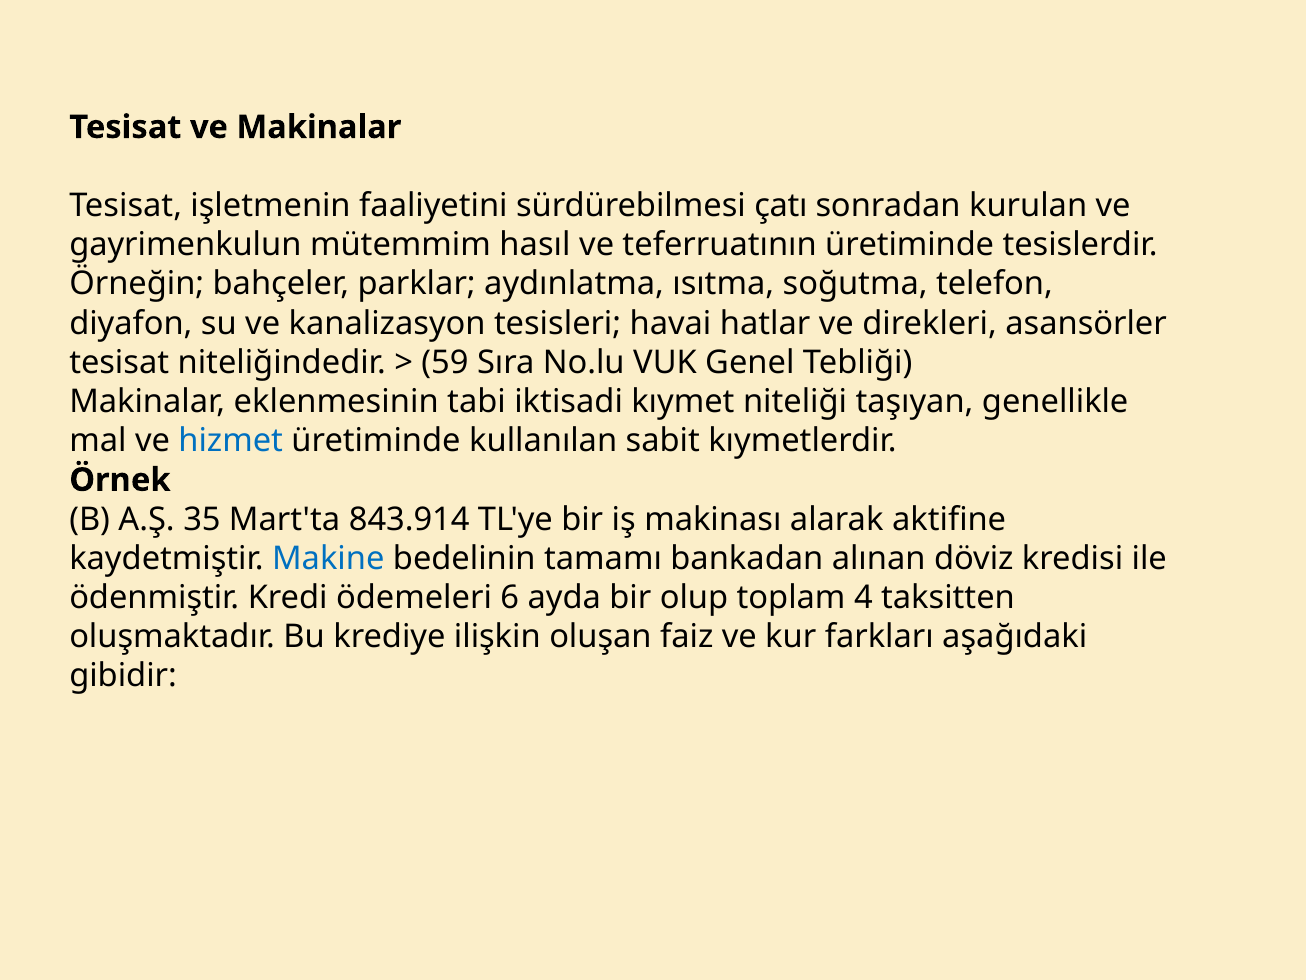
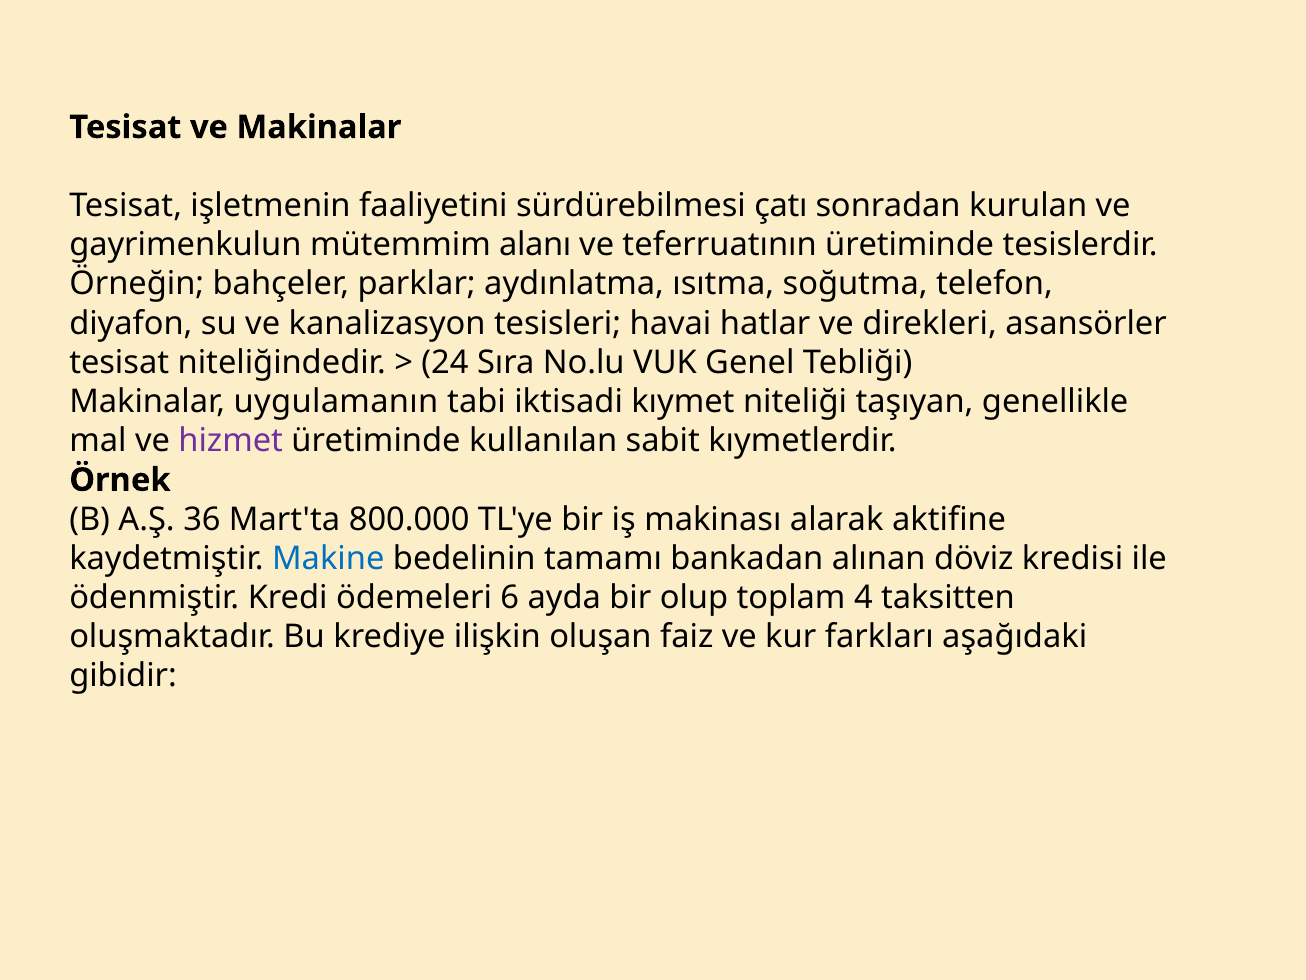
hasıl: hasıl -> alanı (535, 245)
59: 59 -> 24 (445, 362)
eklenmesinin: eklenmesinin -> uygulamanın (336, 401)
hizmet colour: blue -> purple (231, 441)
35: 35 -> 36 (202, 519)
843.914: 843.914 -> 800.000 (409, 519)
